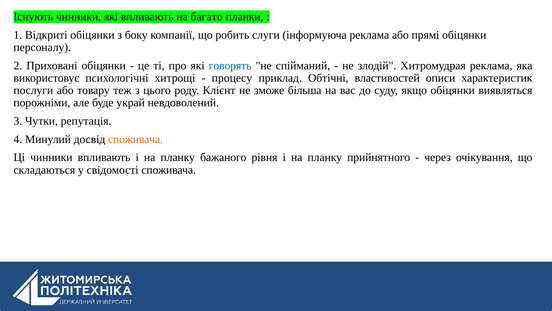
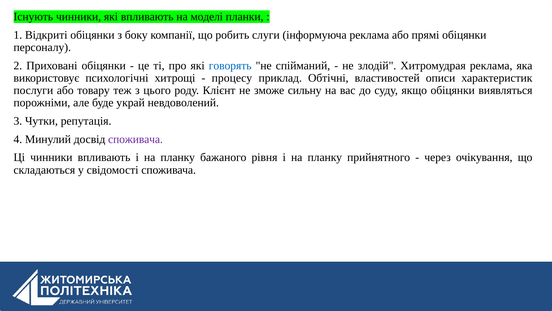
багато: багато -> моделі (207, 17)
більша: більша -> сильну (305, 90)
споживача colour: orange -> purple (135, 139)
